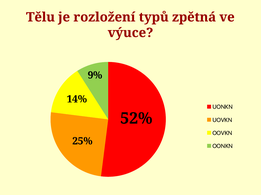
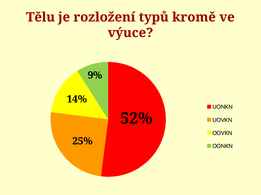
zpětná: zpětná -> kromě (194, 17)
